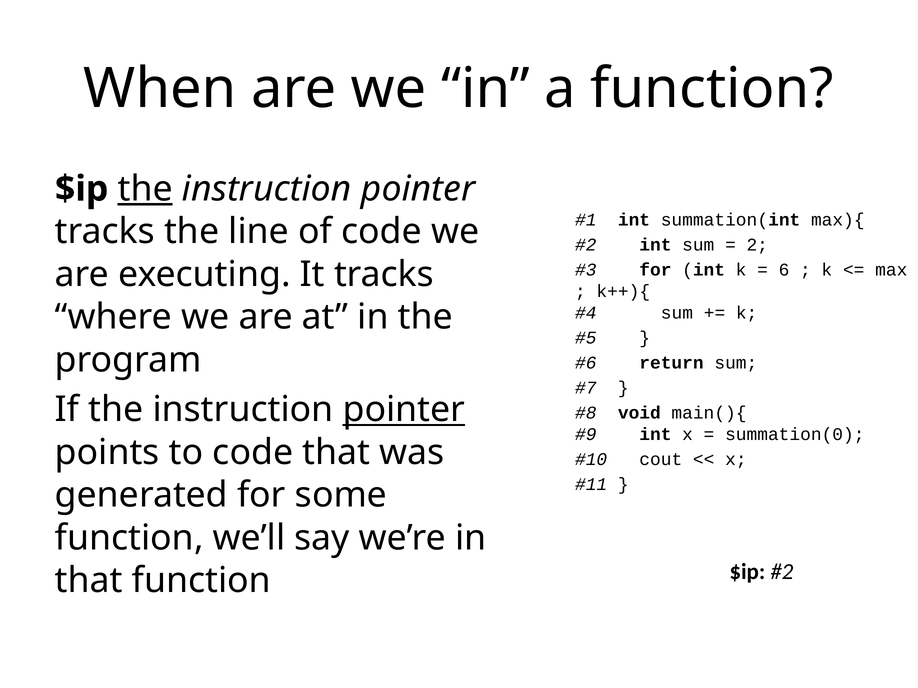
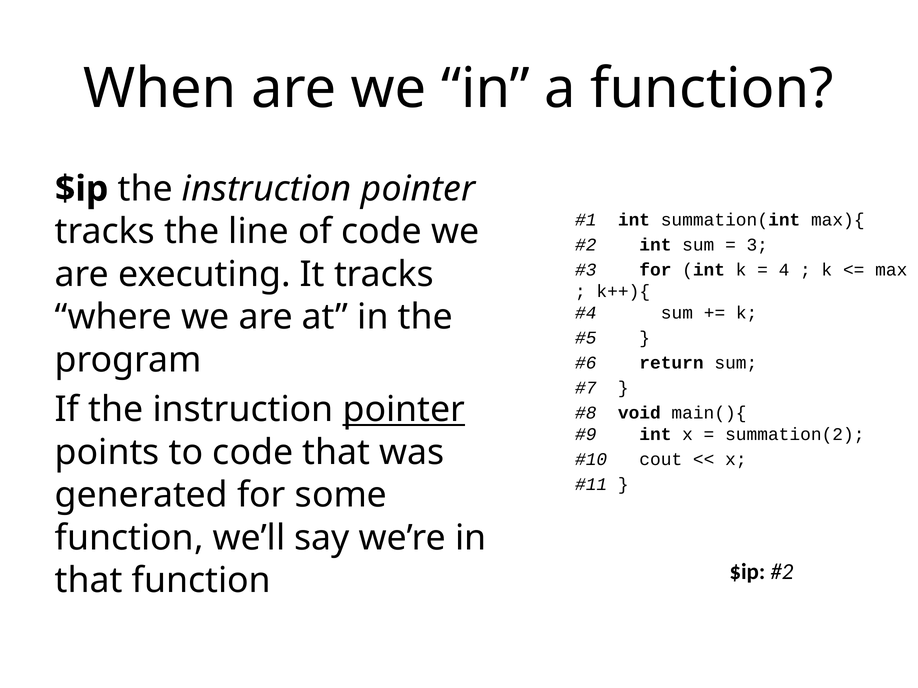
the underline: present -> none (145, 189)
2: 2 -> 3 (757, 245)
6: 6 -> 4 (784, 270)
summation(0: summation(0 -> summation(2 (795, 435)
